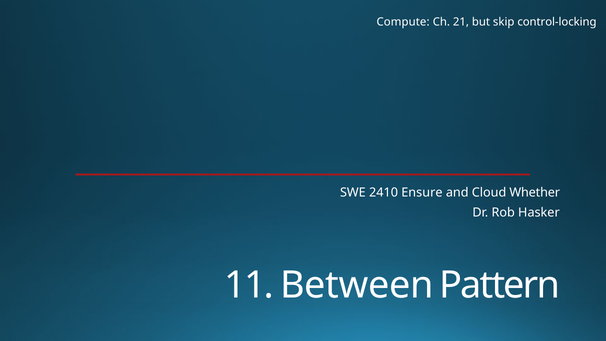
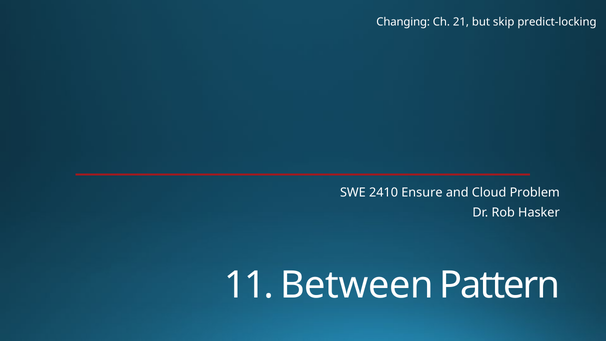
Compute: Compute -> Changing (403, 22)
control-locking: control-locking -> predict-locking (557, 22)
Whether: Whether -> Problem (535, 193)
